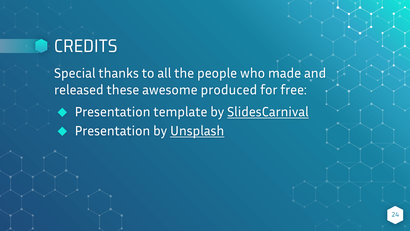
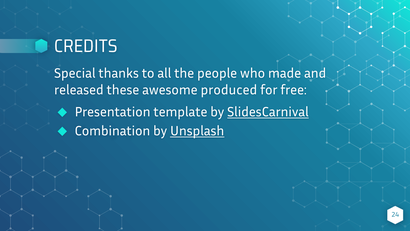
Presentation: Presentation -> Combination (112, 131)
